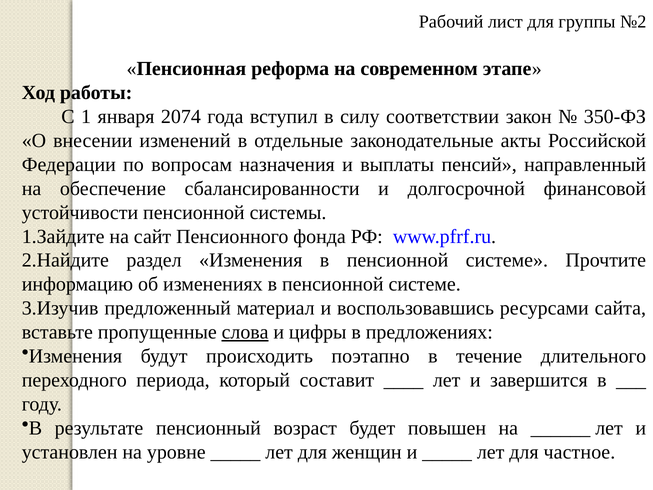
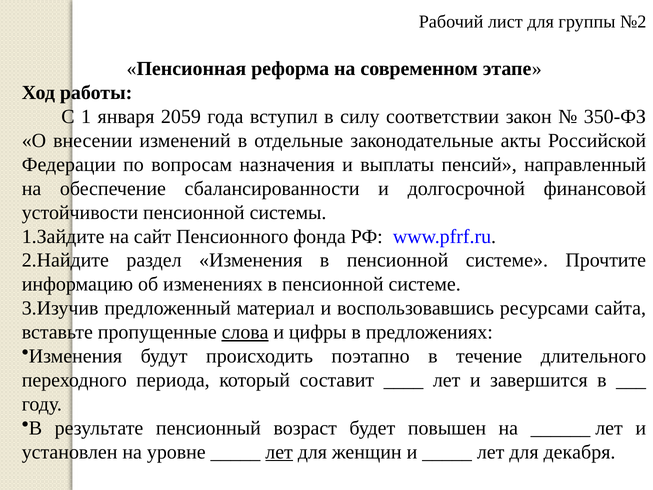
2074: 2074 -> 2059 (181, 117)
лет underline: none -> present (279, 452)
частное: частное -> декабря (579, 452)
